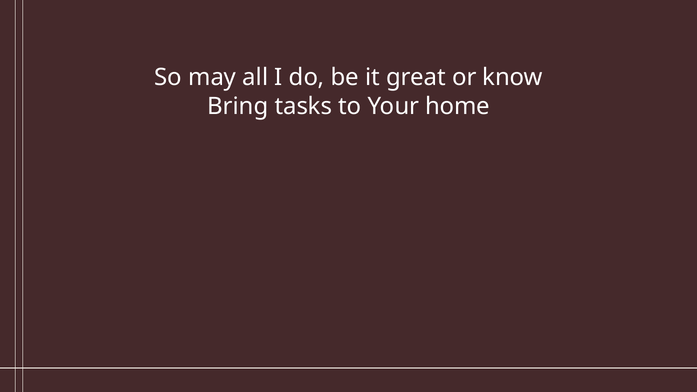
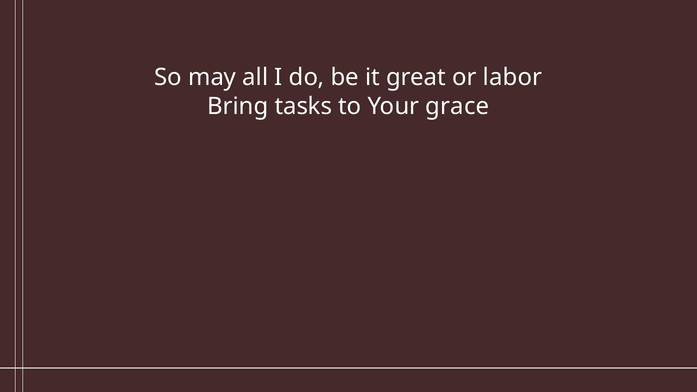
know: know -> labor (512, 77)
home: home -> grace (457, 106)
